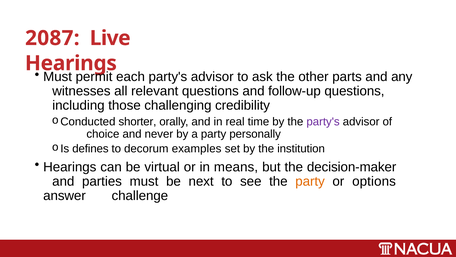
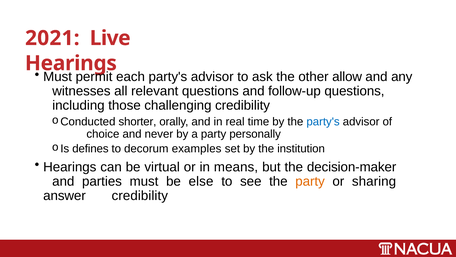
2087: 2087 -> 2021 (52, 38)
parts: parts -> allow (347, 77)
party's colour: purple -> blue (323, 121)
next: next -> else (201, 181)
options: options -> sharing (374, 181)
answer challenge: challenge -> credibility (140, 195)
